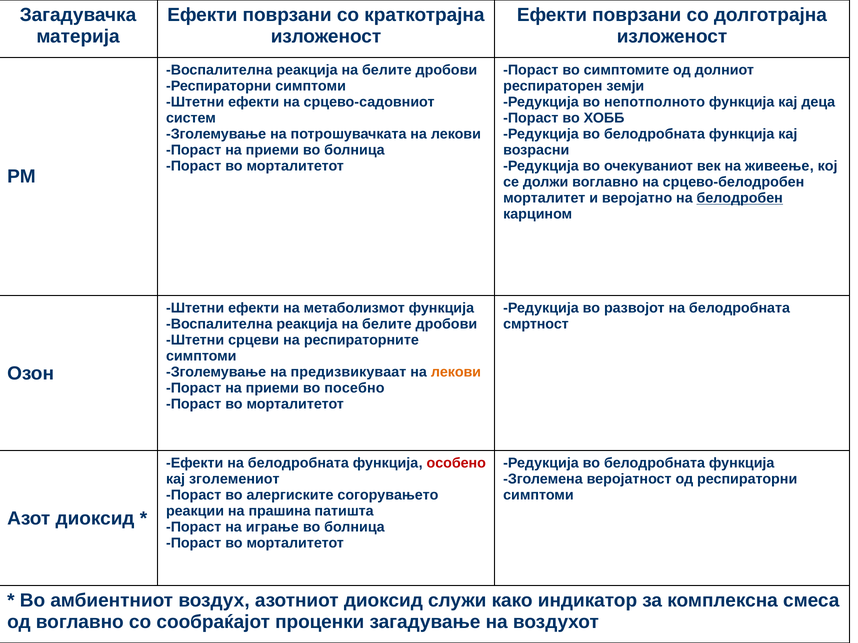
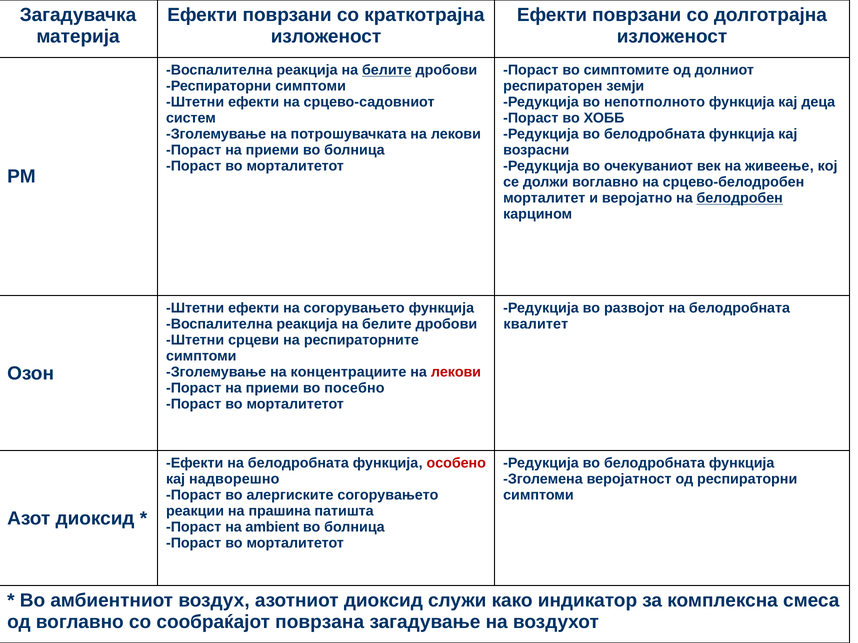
белите underline: none -> present (387, 70)
на метаболизмот: метаболизмот -> согорувањето (354, 308)
смртност: смртност -> квалитет (536, 324)
предизвикуваат: предизвикуваат -> концентрациите (348, 372)
лекови colour: orange -> red (456, 372)
зголемениот: зголемениот -> надворешно (234, 480)
играње: играње -> ambient (272, 528)
проценки: проценки -> поврзана (320, 622)
